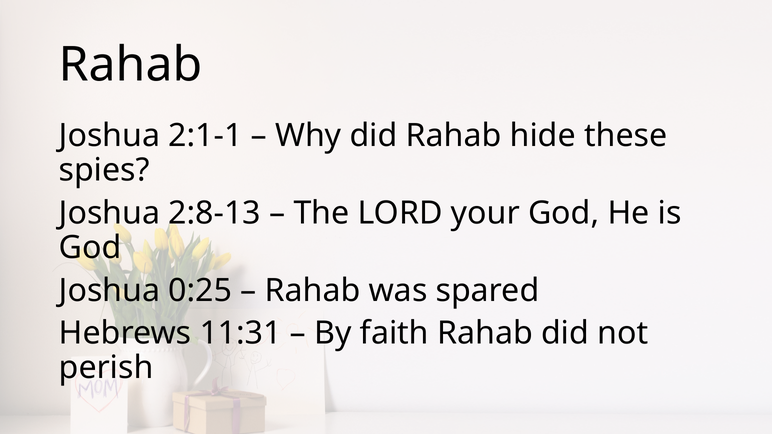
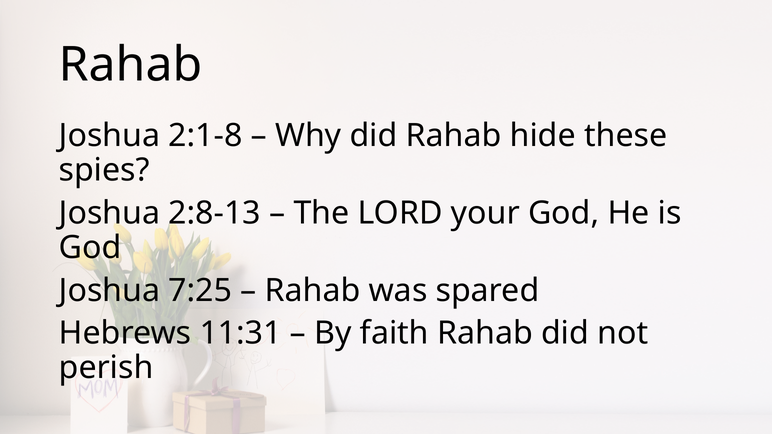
2:1-1: 2:1-1 -> 2:1-8 (205, 136)
0:25: 0:25 -> 7:25 (200, 291)
